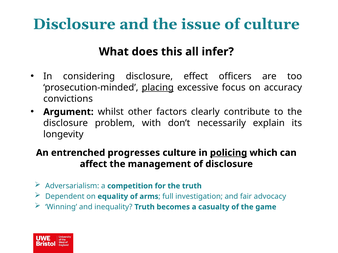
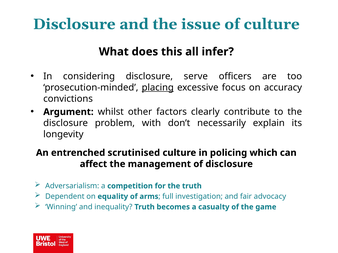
effect: effect -> serve (196, 76)
progresses: progresses -> scrutinised (134, 153)
policing underline: present -> none (229, 153)
